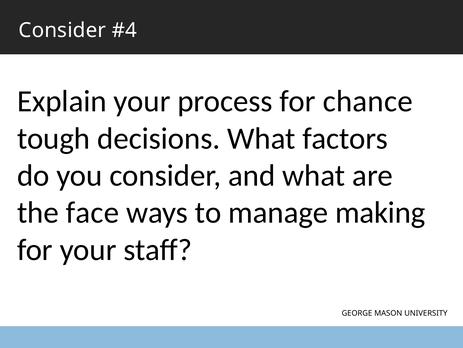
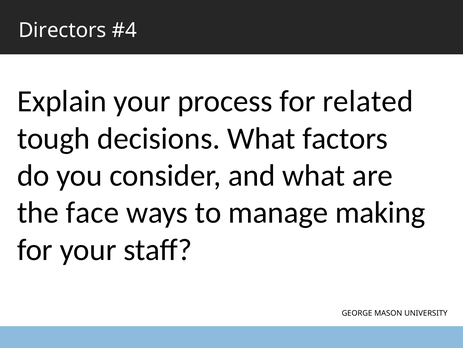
Consider: Consider -> Directors (62, 30)
chance: chance -> related (368, 101)
